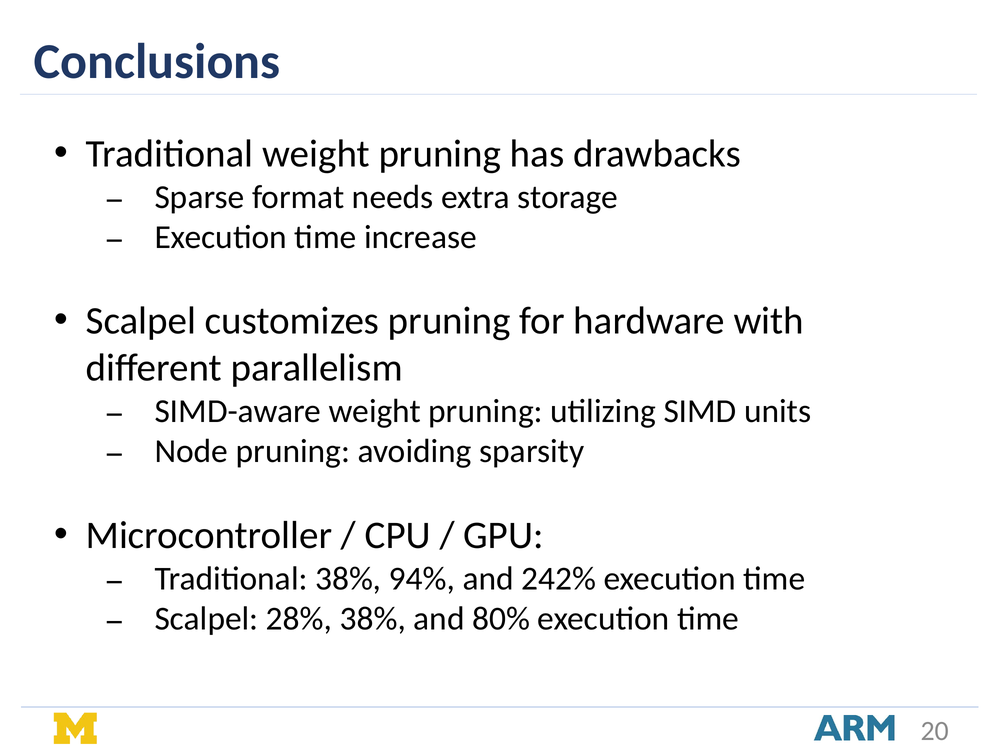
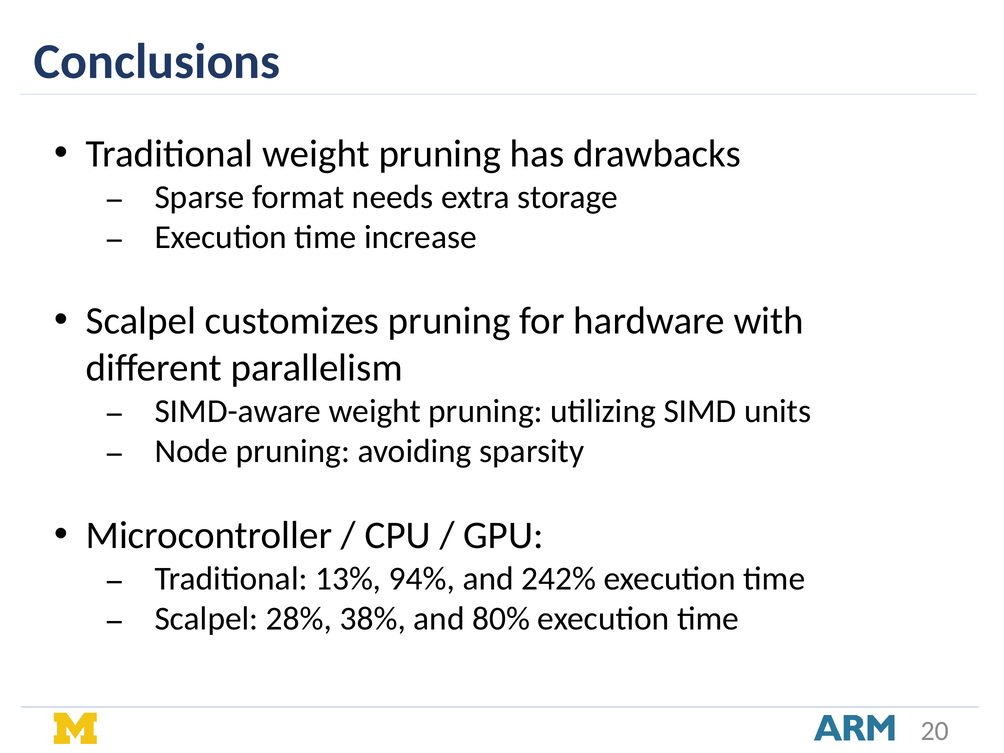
Traditional 38%: 38% -> 13% (348, 578)
